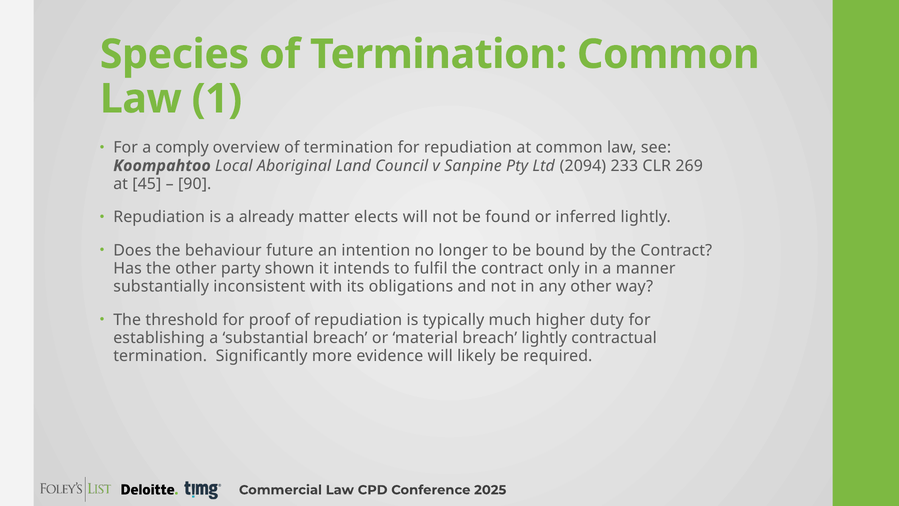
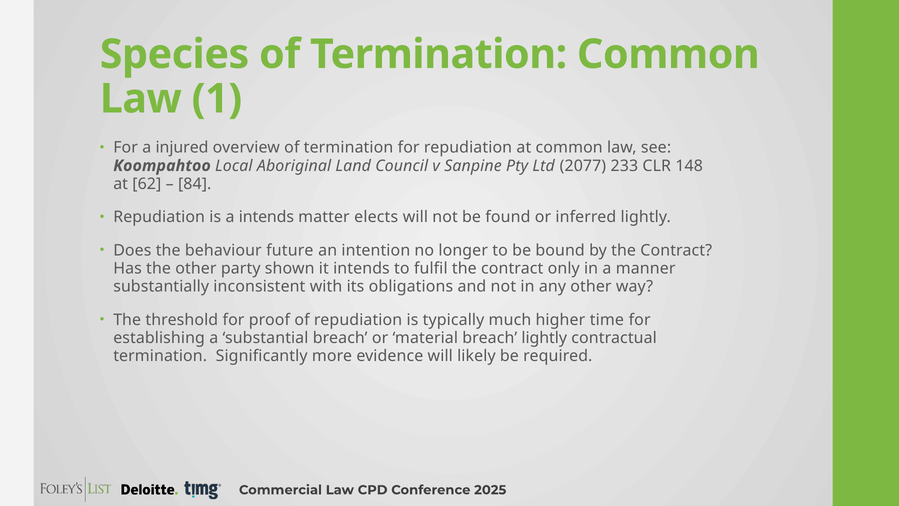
comply: comply -> injured (182, 147)
2094: 2094 -> 2077 (583, 166)
269: 269 -> 148 (689, 166)
45: 45 -> 62 (147, 184)
90: 90 -> 84 (195, 184)
a already: already -> intends (266, 217)
duty: duty -> time (607, 320)
